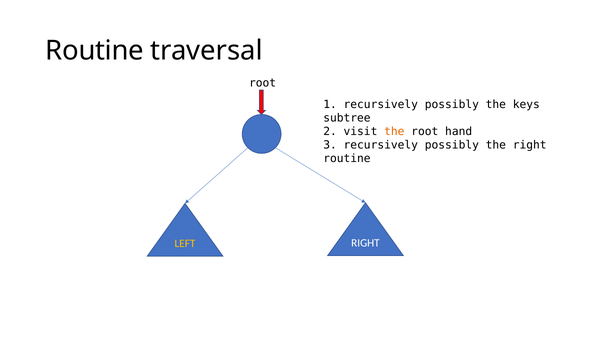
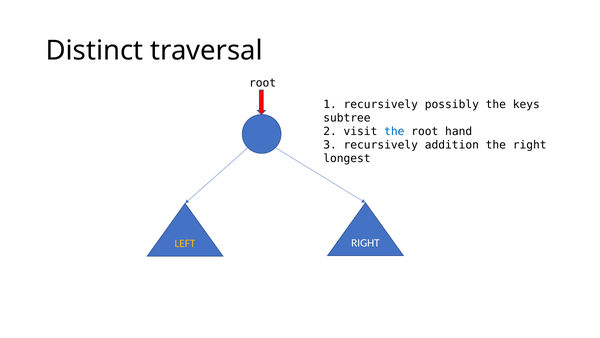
Routine: Routine -> Distinct (94, 50)
the colour: orange -> blue (394, 131)
3 recursively possibly: possibly -> addition (452, 145)
routine: routine -> longest (347, 158)
